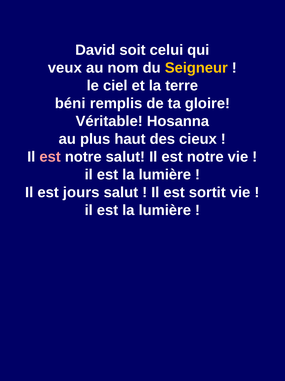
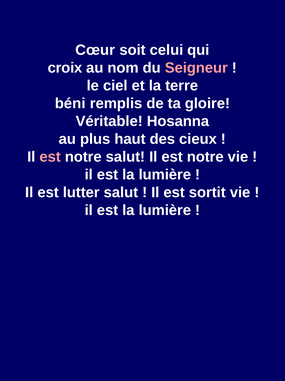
David: David -> Cœur (95, 50)
veux: veux -> croix (65, 68)
Seigneur colour: yellow -> pink (196, 68)
jours: jours -> lutter (81, 192)
